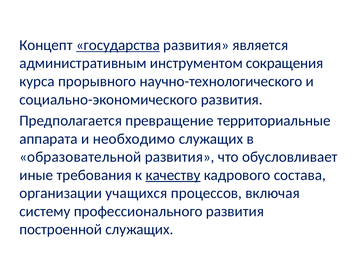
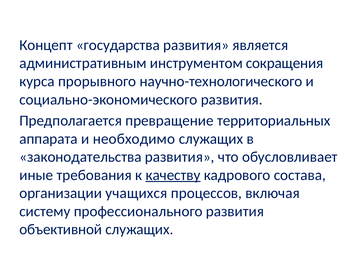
государства underline: present -> none (118, 45)
территориальные: территориальные -> территориальных (274, 121)
образовательной: образовательной -> законодательства (80, 157)
построенной: построенной -> объективной (61, 230)
